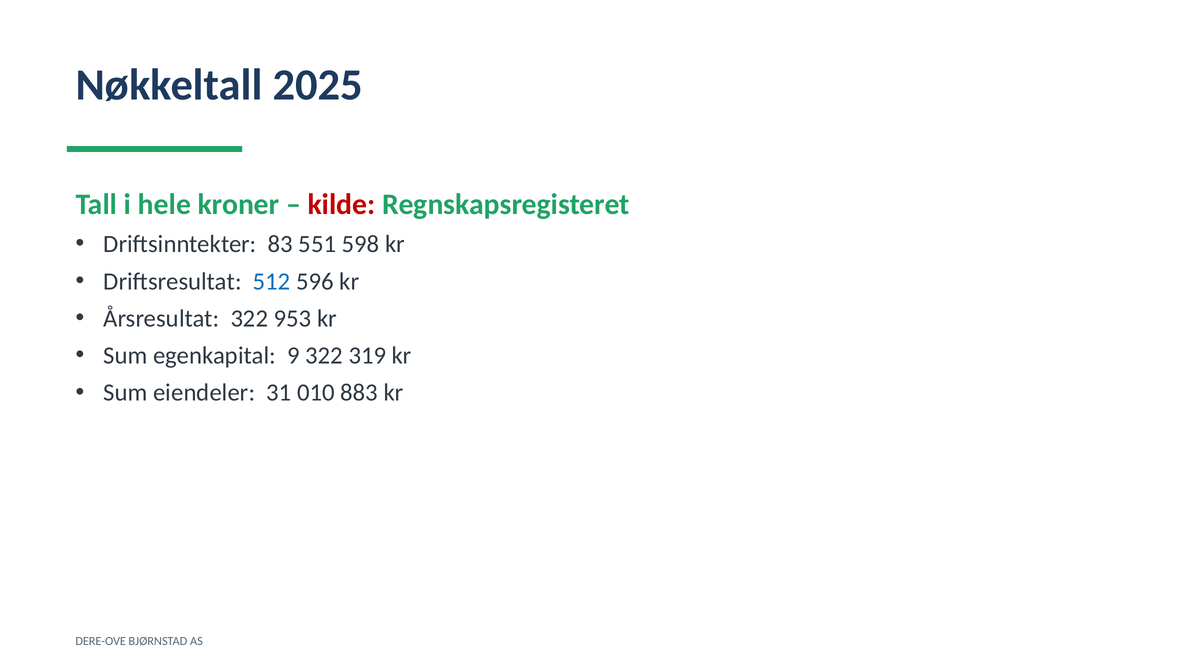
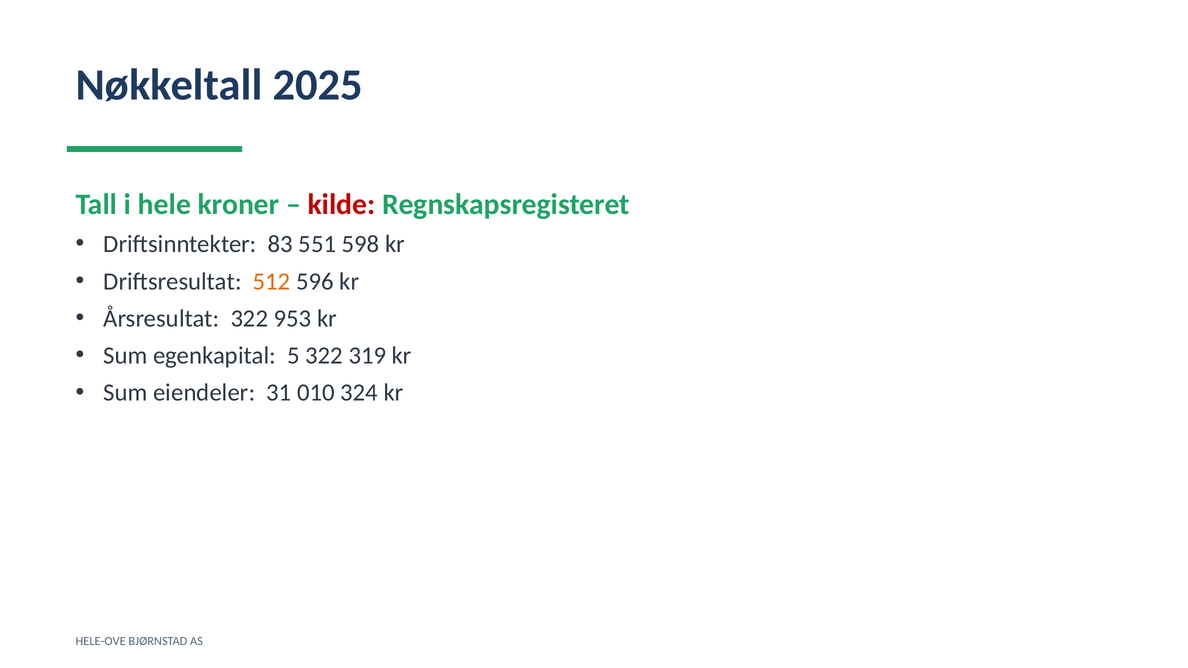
512 colour: blue -> orange (272, 281)
9: 9 -> 5 (293, 356)
883: 883 -> 324 (359, 393)
DERE-OVE: DERE-OVE -> HELE-OVE (101, 641)
